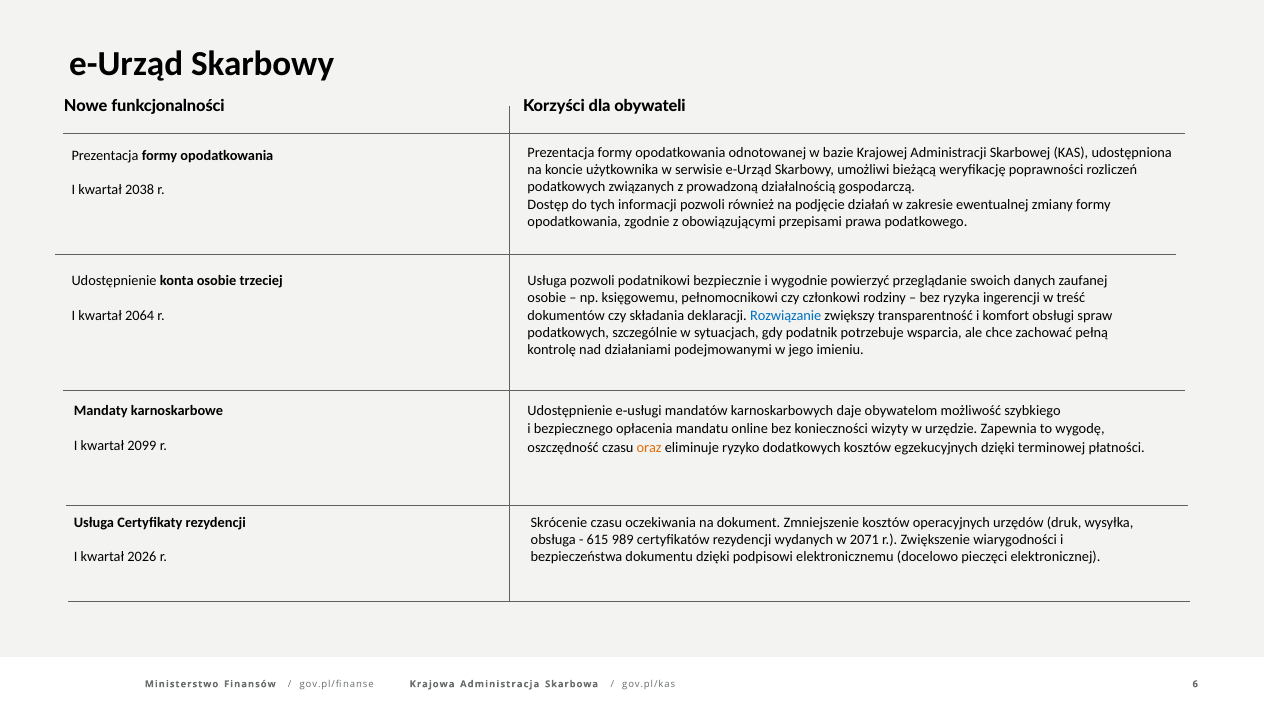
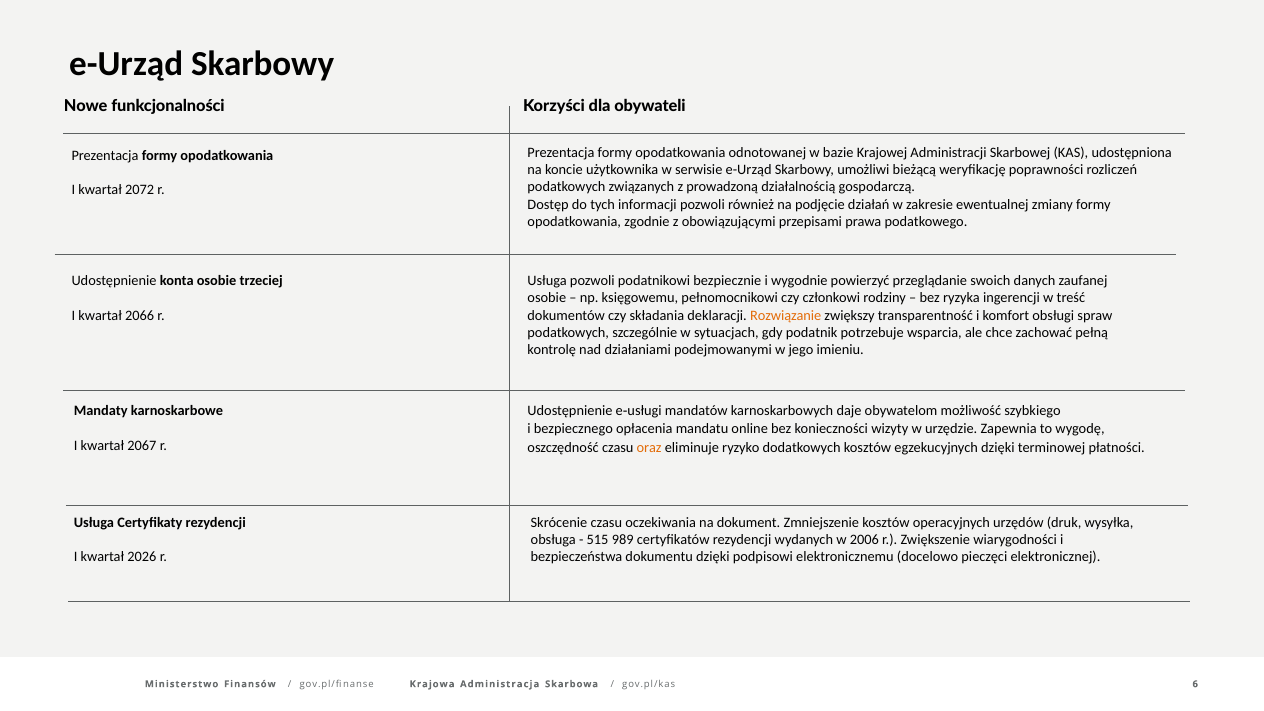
2038: 2038 -> 2072 (140, 190)
2064: 2064 -> 2066 (140, 315)
Rozwiązanie colour: blue -> orange (786, 315)
2099: 2099 -> 2067 (142, 445)
615: 615 -> 515 (598, 540)
2071: 2071 -> 2006 (864, 540)
